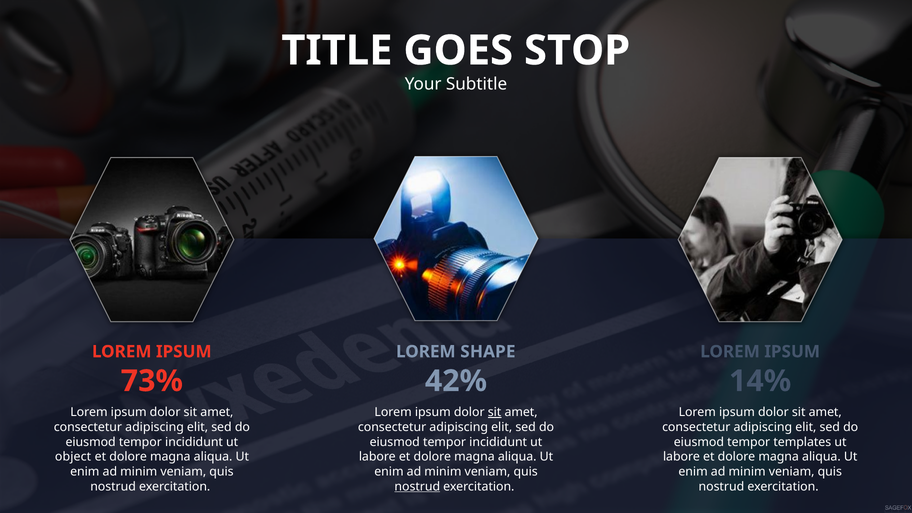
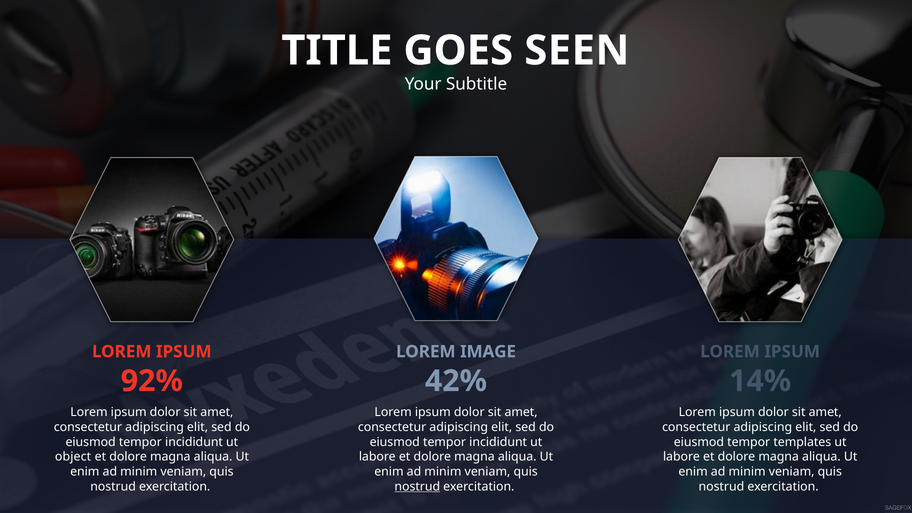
STOP: STOP -> SEEN (577, 51)
SHAPE: SHAPE -> IMAGE (488, 352)
73%: 73% -> 92% (152, 381)
sit underline: present -> none (495, 412)
